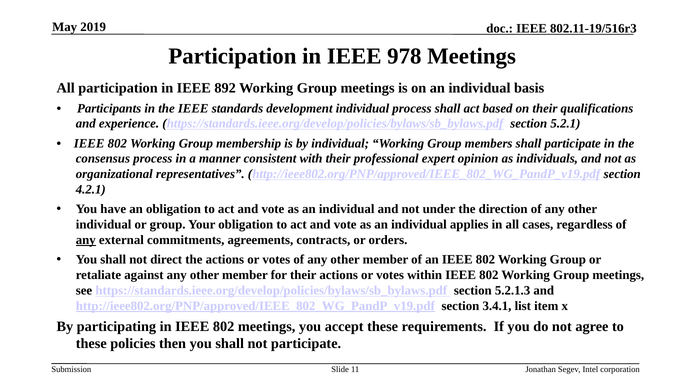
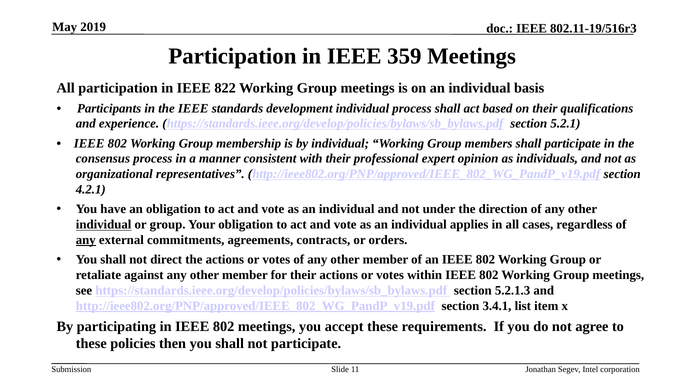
978: 978 -> 359 (404, 56)
892: 892 -> 822 (225, 88)
individual underline: none -> present (104, 225)
